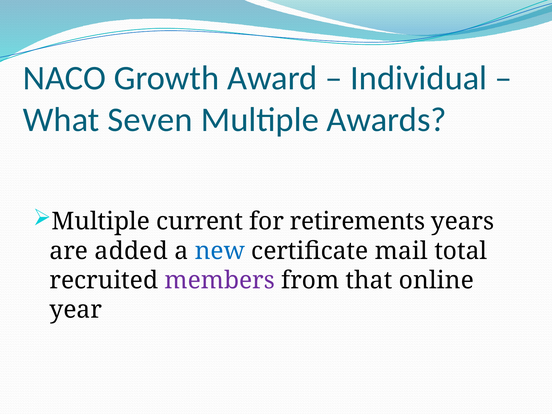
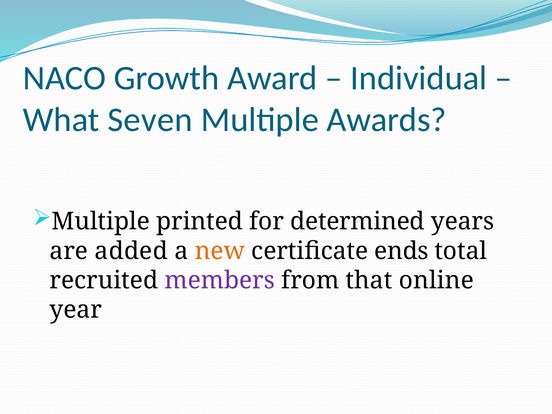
current: current -> printed (200, 222)
retirements: retirements -> determined (358, 222)
new colour: blue -> orange (220, 251)
mail: mail -> ends (401, 251)
